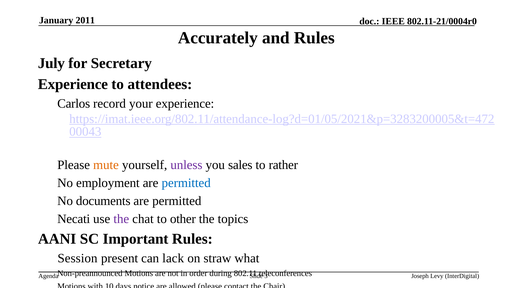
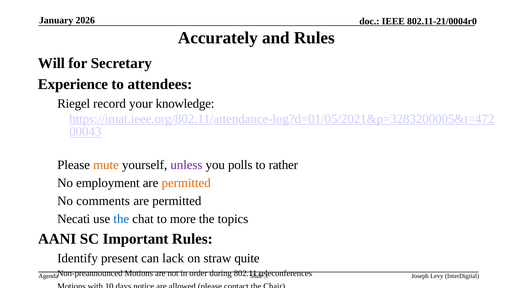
2011: 2011 -> 2026 (85, 20)
July: July -> Will (51, 63)
Carlos: Carlos -> Riegel (74, 104)
your experience: experience -> knowledge (185, 104)
sales: sales -> polls (240, 165)
permitted colour: blue -> orange (186, 183)
documents: documents -> comments (103, 201)
the colour: purple -> blue (121, 219)
other: other -> more (183, 219)
Session: Session -> Identify (78, 259)
what: what -> quite (247, 259)
